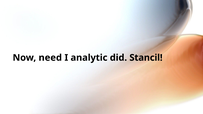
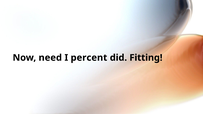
analytic: analytic -> percent (89, 58)
Stancil: Stancil -> Fitting (146, 58)
